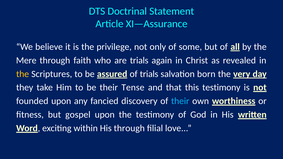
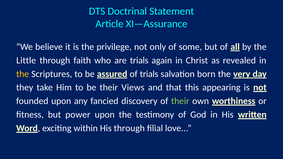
Mere: Mere -> Little (26, 60)
Tense: Tense -> Views (133, 88)
this testimony: testimony -> appearing (221, 88)
their colour: light blue -> light green (180, 101)
gospel: gospel -> power (78, 115)
